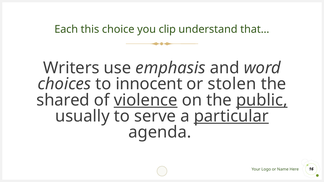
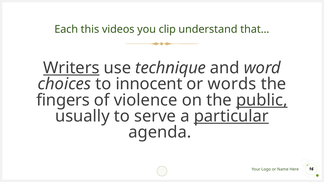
choice: choice -> videos (118, 29)
Writers underline: none -> present (71, 68)
emphasis: emphasis -> technique (171, 68)
stolen: stolen -> words (232, 84)
shared: shared -> fingers (63, 100)
violence underline: present -> none (146, 100)
